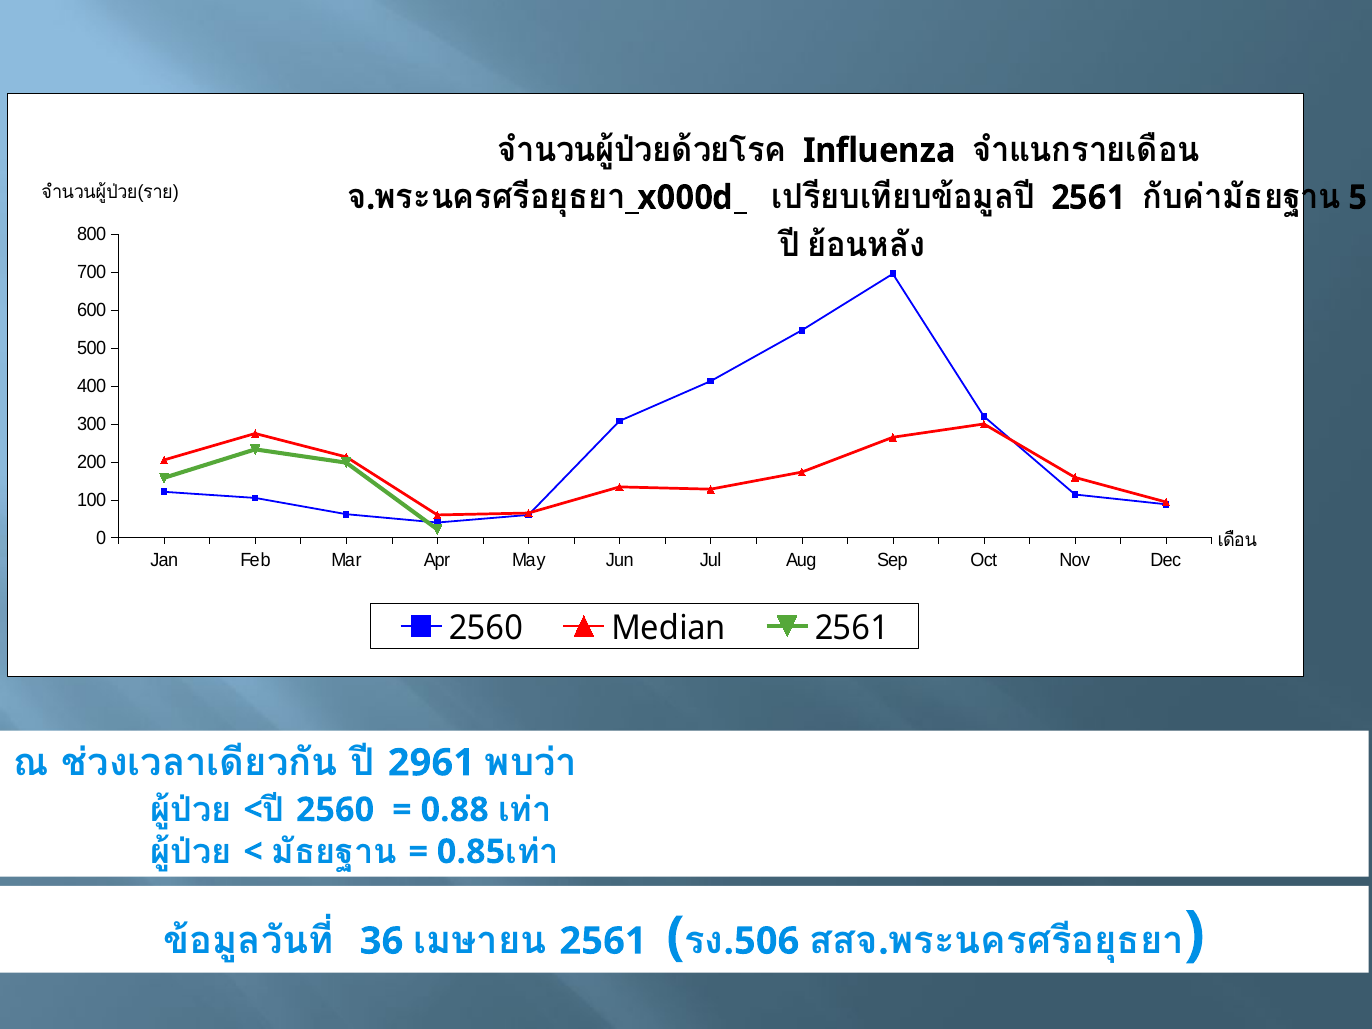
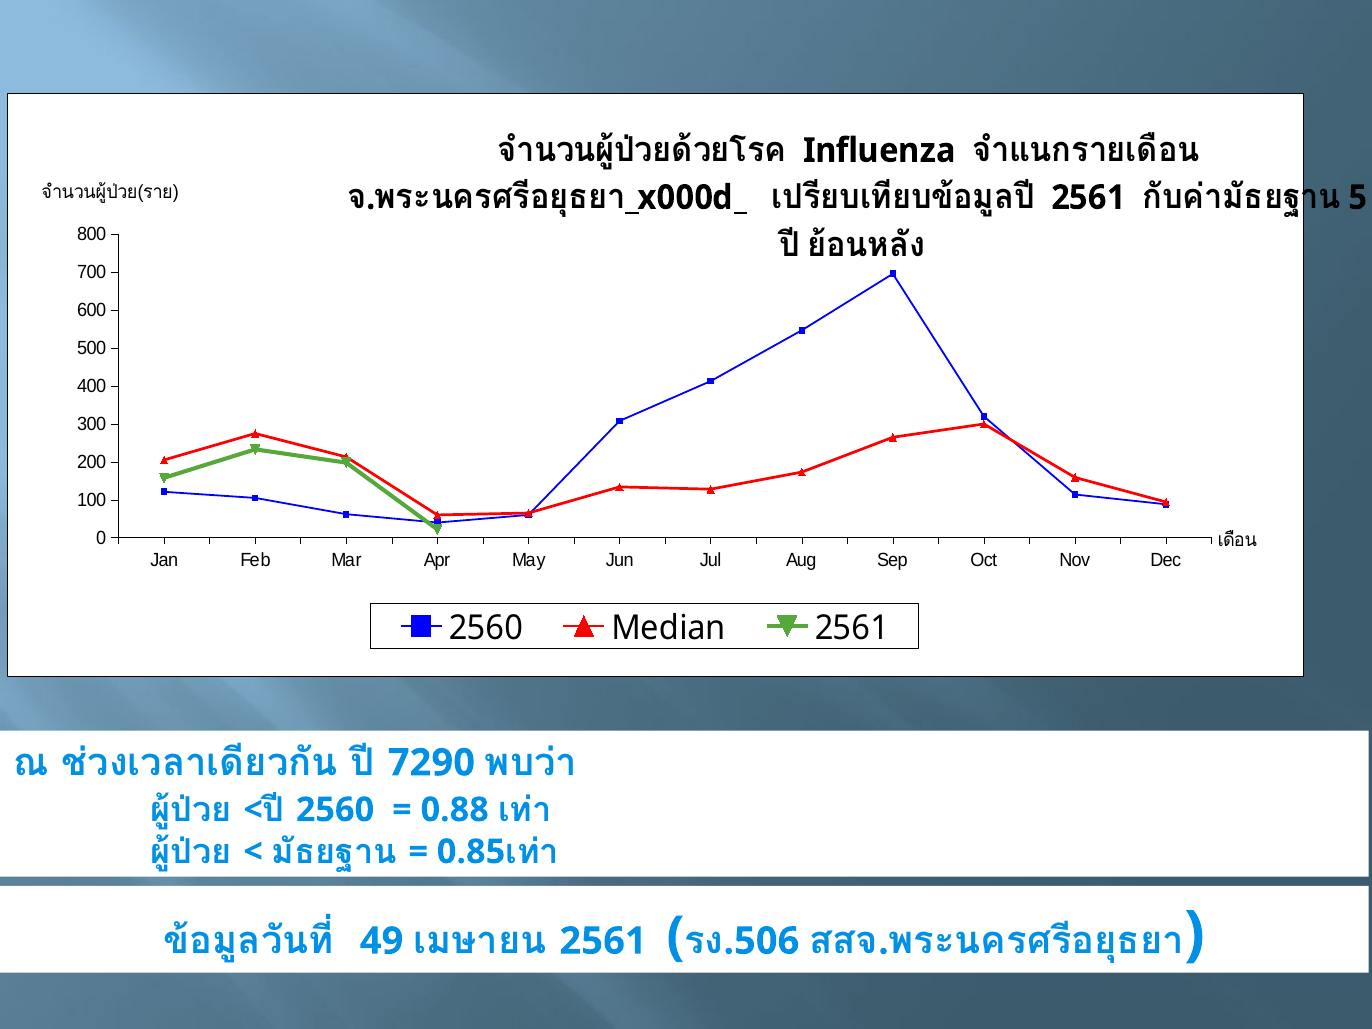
2961: 2961 -> 7290 (431, 763)
36: 36 -> 49 (382, 941)
